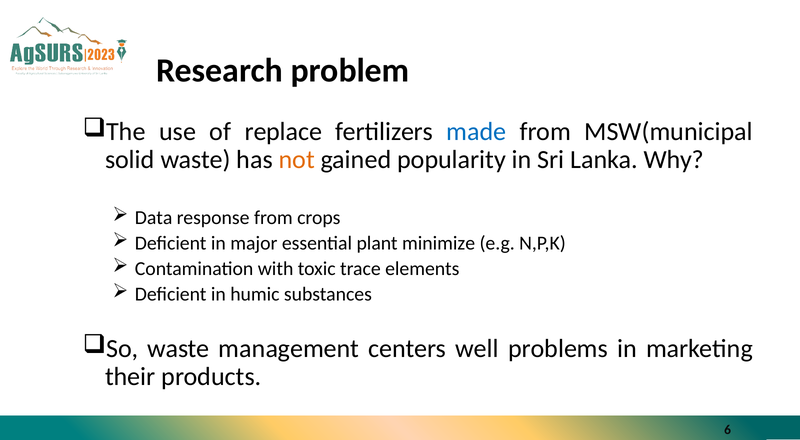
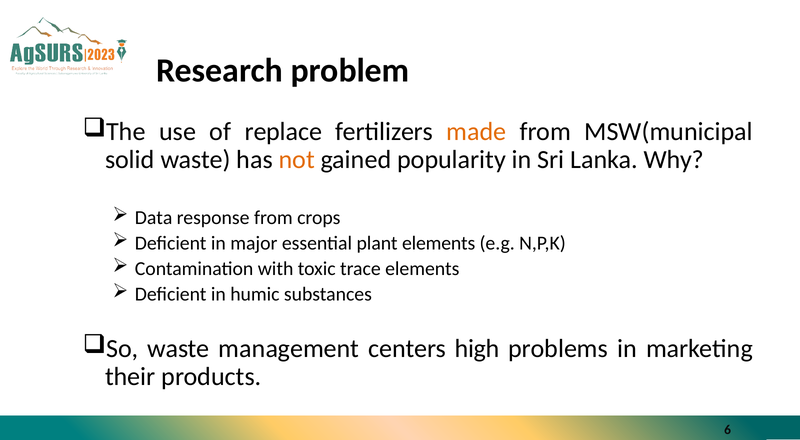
made colour: blue -> orange (476, 132)
plant minimize: minimize -> elements (439, 243)
well: well -> high (477, 349)
